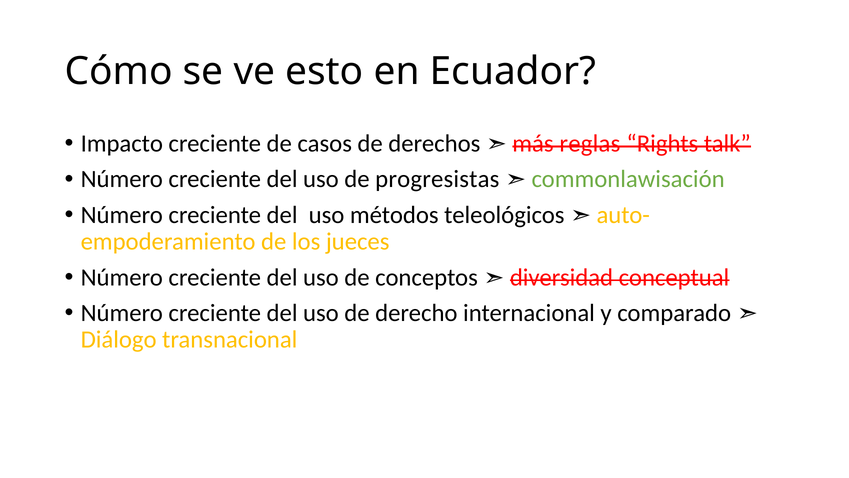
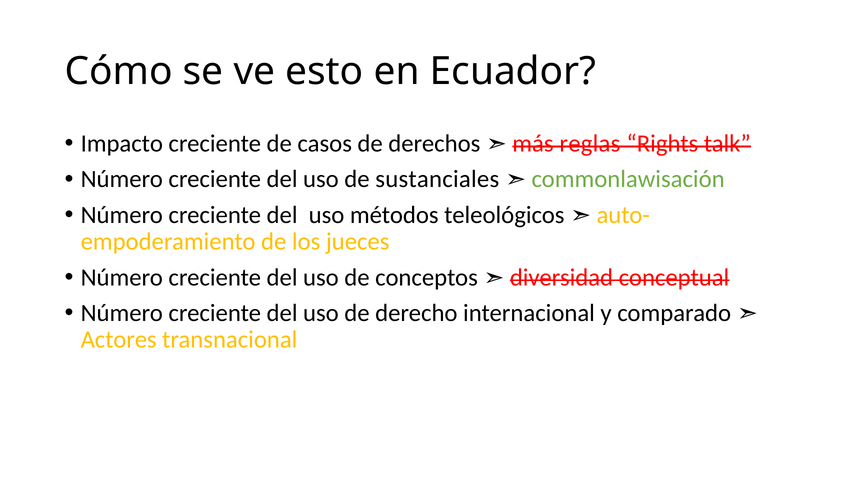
progresistas: progresistas -> sustanciales (437, 179)
Diálogo: Diálogo -> Actores (119, 339)
